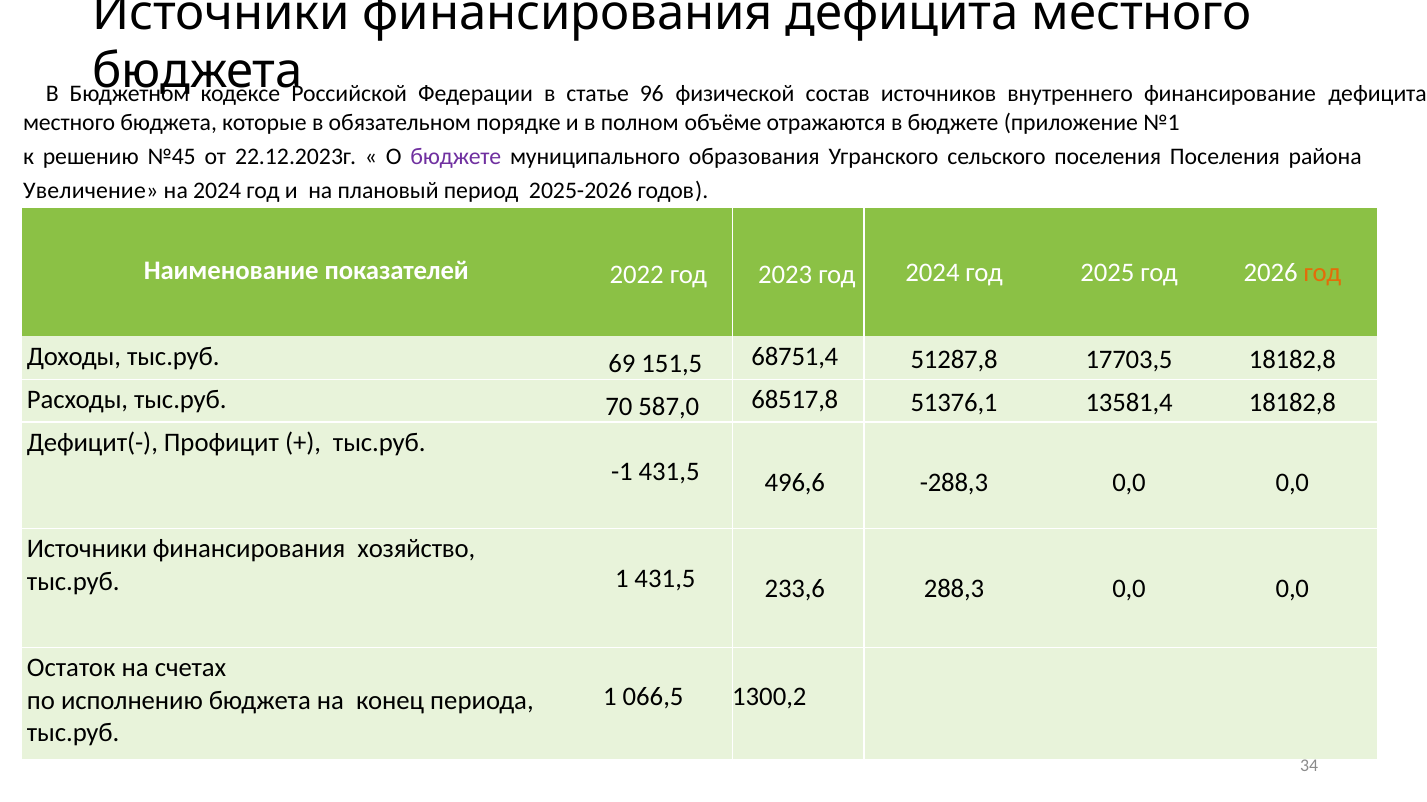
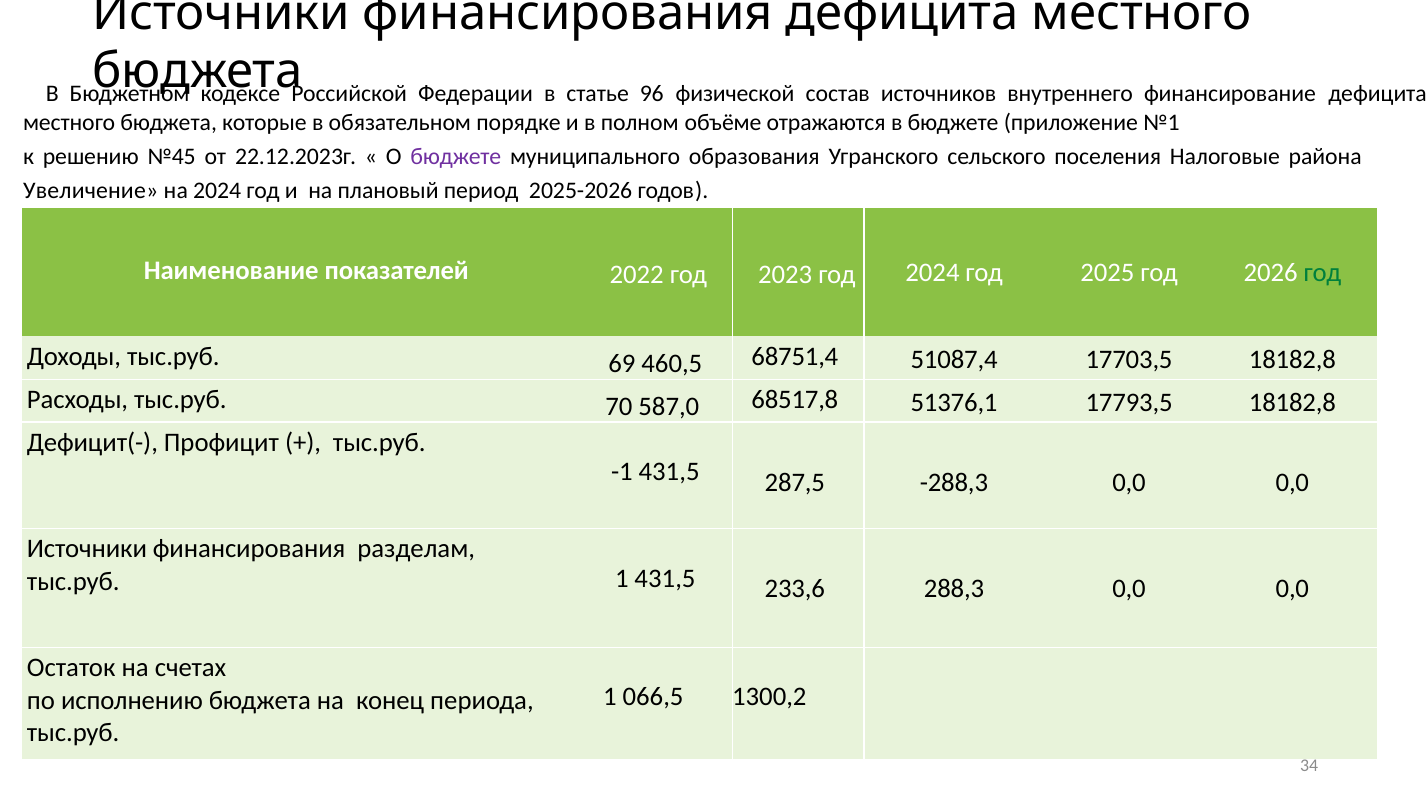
поселения Поселения: Поселения -> Налоговые (1225, 157)
год colour: orange -> green (1323, 273)
151,5: 151,5 -> 460,5 (672, 364)
51287,8: 51287,8 -> 51087,4 (954, 360)
13581,4: 13581,4 -> 17793,5 (1129, 403)
496,6: 496,6 -> 287,5 (795, 483)
хозяйство: хозяйство -> разделам (416, 549)
